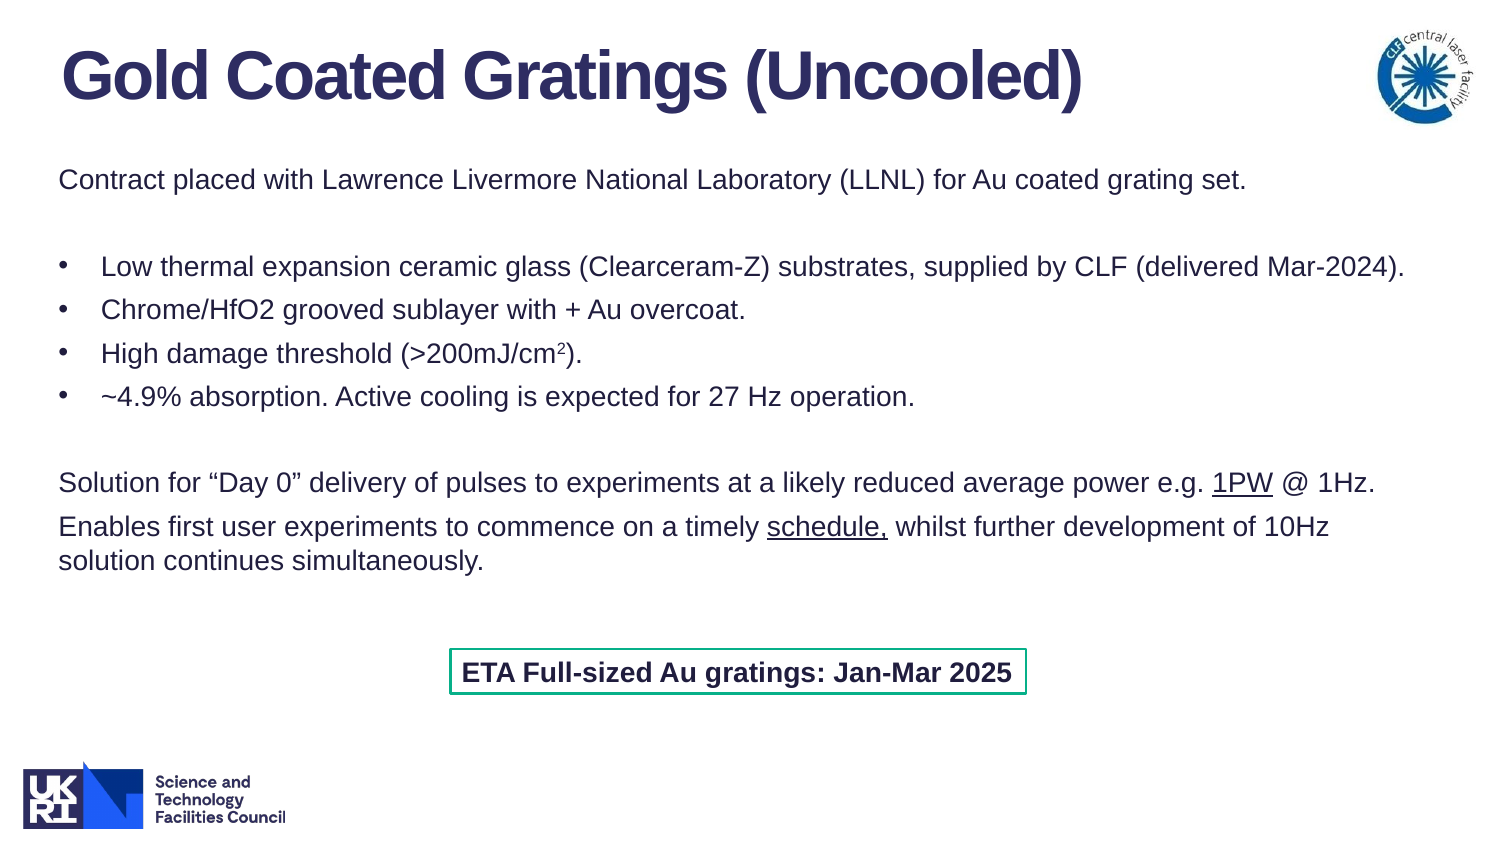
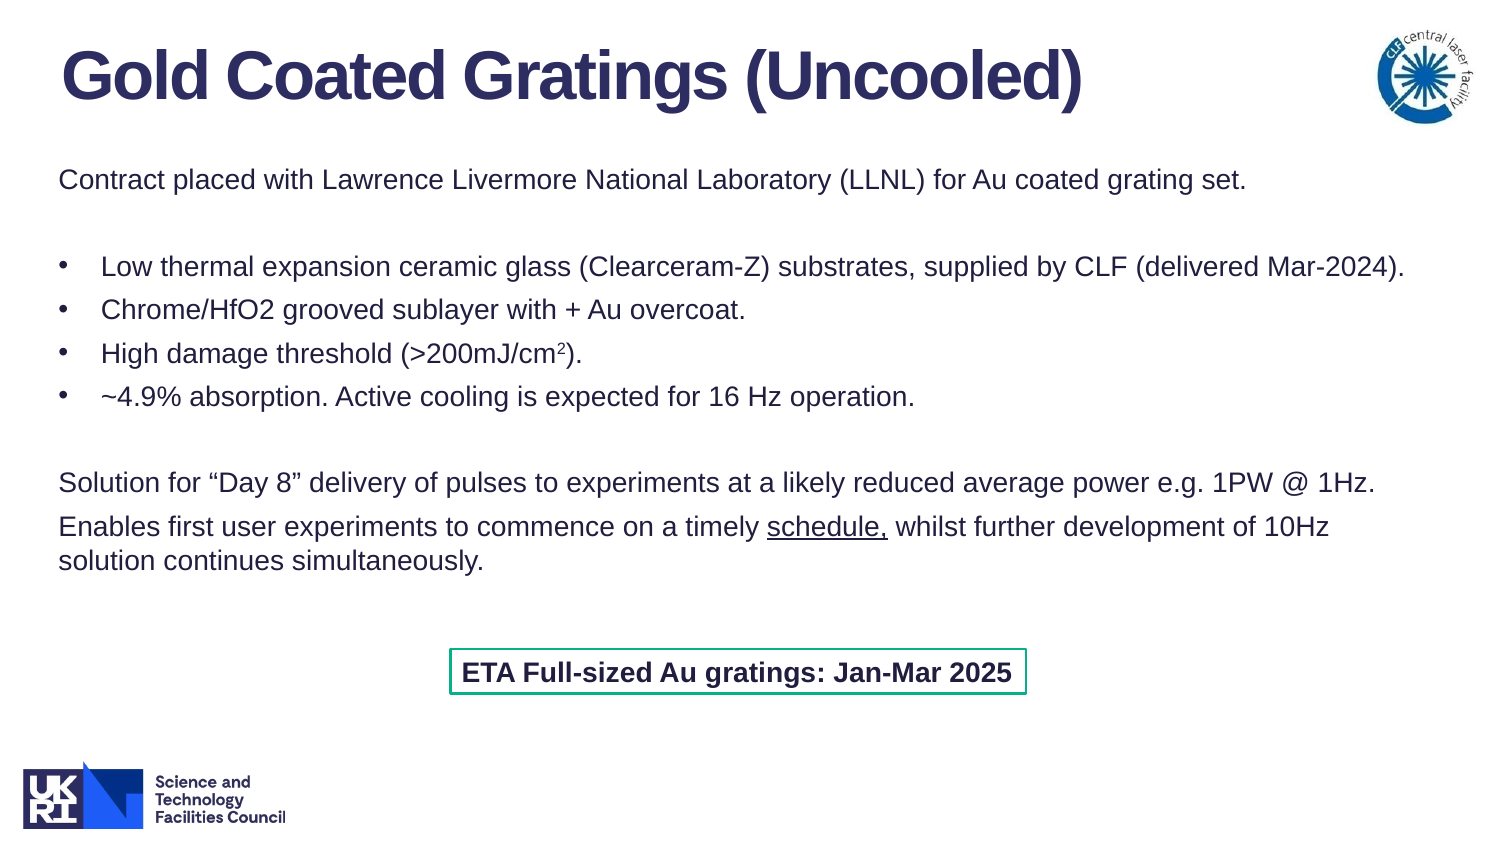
27: 27 -> 16 (724, 397)
0: 0 -> 8 (289, 484)
1PW underline: present -> none (1243, 484)
